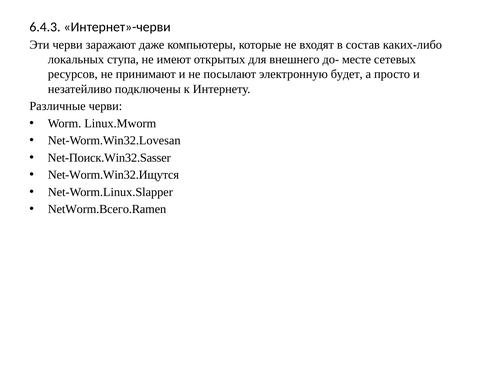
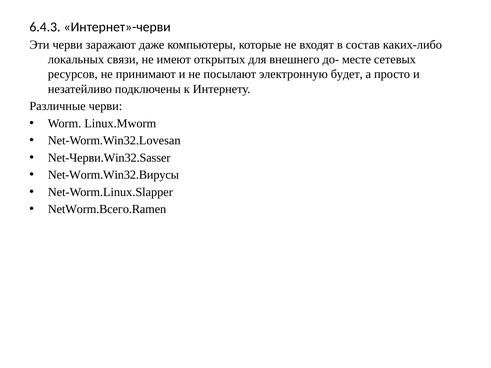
ступа: ступа -> связи (123, 60)
Net-Поиск.Win32.Sasser: Net-Поиск.Win32.Sasser -> Net-Черви.Win32.Sasser (109, 158)
Net-Worm.Win32.Ищутся: Net-Worm.Win32.Ищутся -> Net-Worm.Win32.Вирусы (113, 175)
